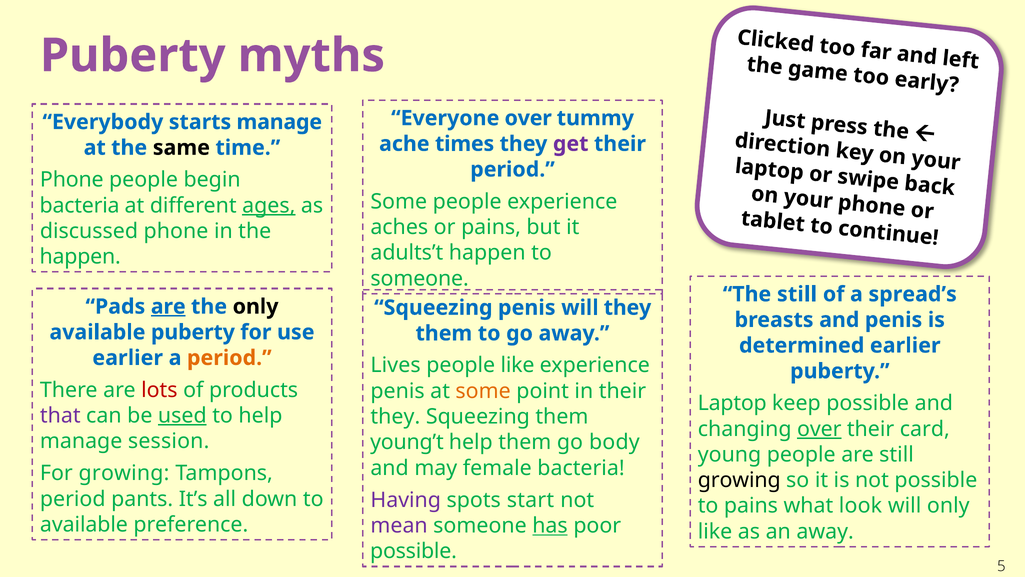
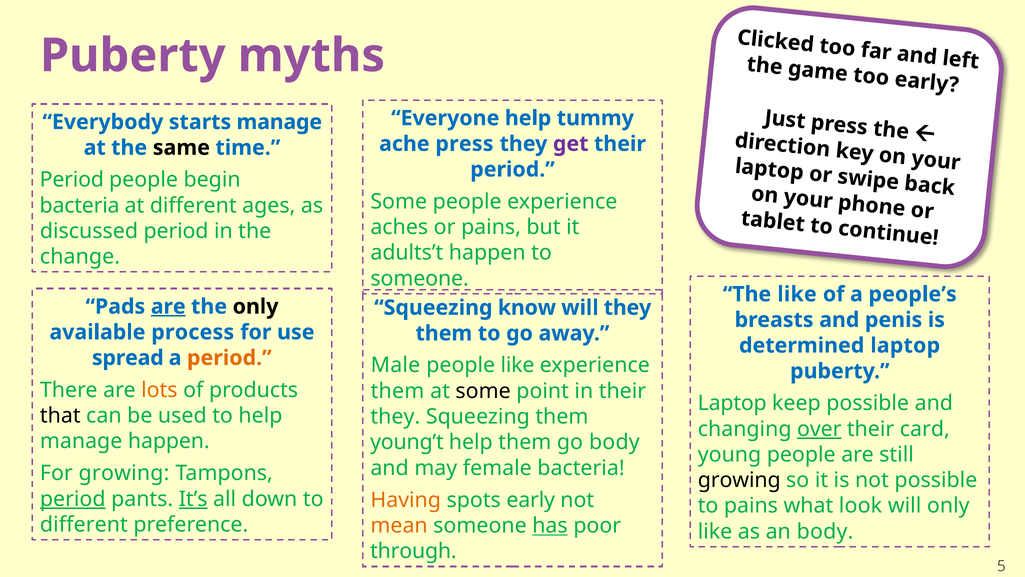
Everyone over: over -> help (528, 118)
ache times: times -> press (464, 144)
Phone: Phone -> Period (72, 180)
ages underline: present -> none (269, 205)
discussed phone: phone -> period (176, 231)
happen: happen -> change (80, 257)
The still: still -> like (797, 294)
spread’s: spread’s -> people’s (913, 294)
Squeezing penis: penis -> know (527, 307)
available puberty: puberty -> process (193, 332)
determined earlier: earlier -> laptop (905, 345)
earlier: earlier -> spread (128, 358)
Lives: Lives -> Male (395, 365)
lots colour: red -> orange (159, 390)
penis: penis -> them (397, 391)
some colour: orange -> black (483, 391)
that colour: purple -> black (60, 415)
used underline: present -> none (182, 415)
manage session: session -> happen (169, 441)
period underline: none -> present (73, 499)
It’s underline: none -> present (193, 499)
Having colour: purple -> orange (406, 500)
spots start: start -> early (531, 500)
available: available -> different (84, 524)
mean colour: purple -> orange (399, 525)
an away: away -> body (825, 531)
possible: possible -> through (413, 551)
